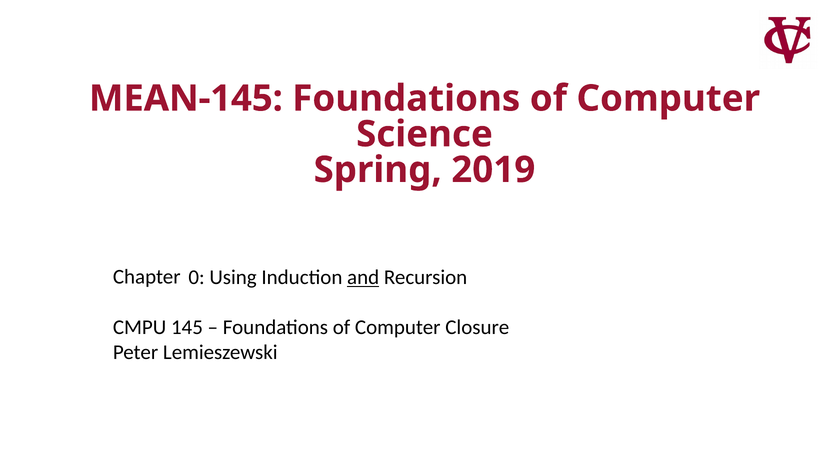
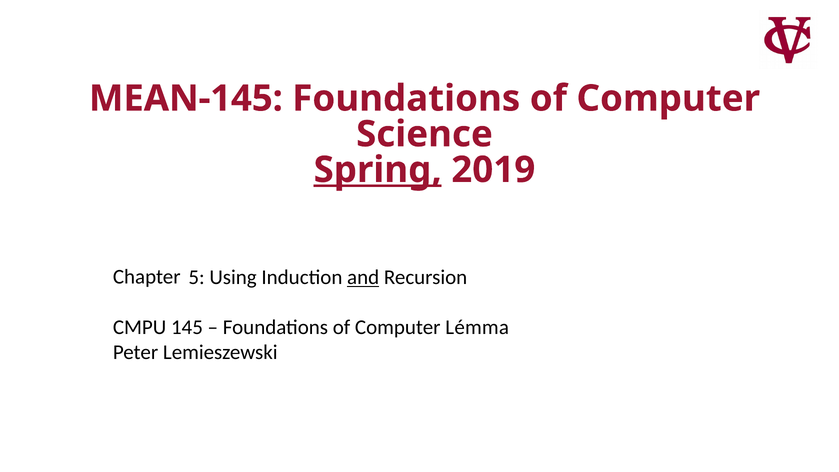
Spring underline: none -> present (378, 170)
0: 0 -> 5 (197, 277)
Closure: Closure -> Lémma (477, 327)
